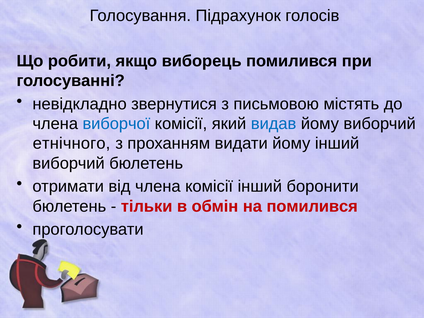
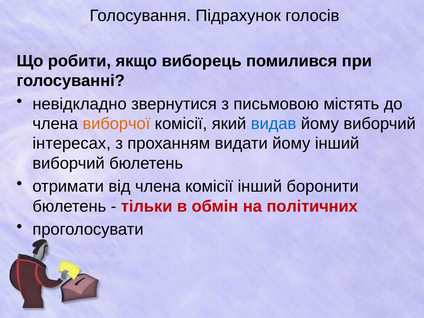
виборчої colour: blue -> orange (116, 124)
етнічного: етнічного -> інтересах (72, 144)
на помилився: помилився -> політичних (312, 206)
